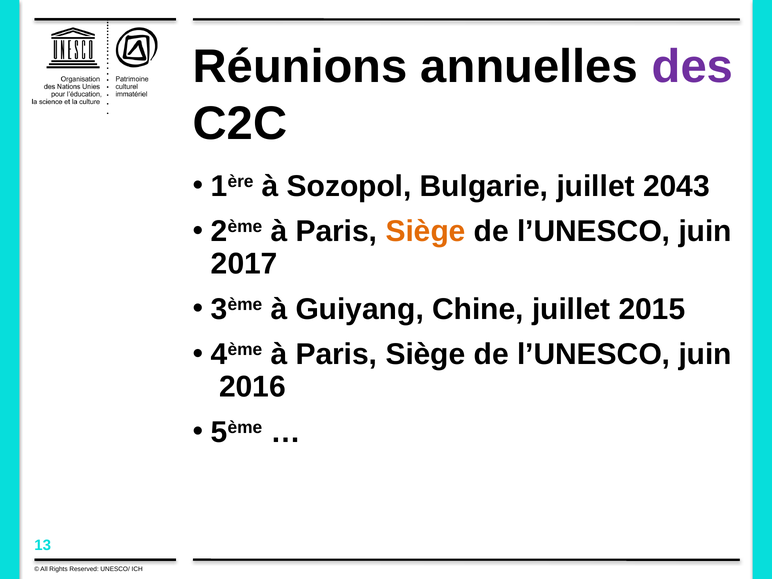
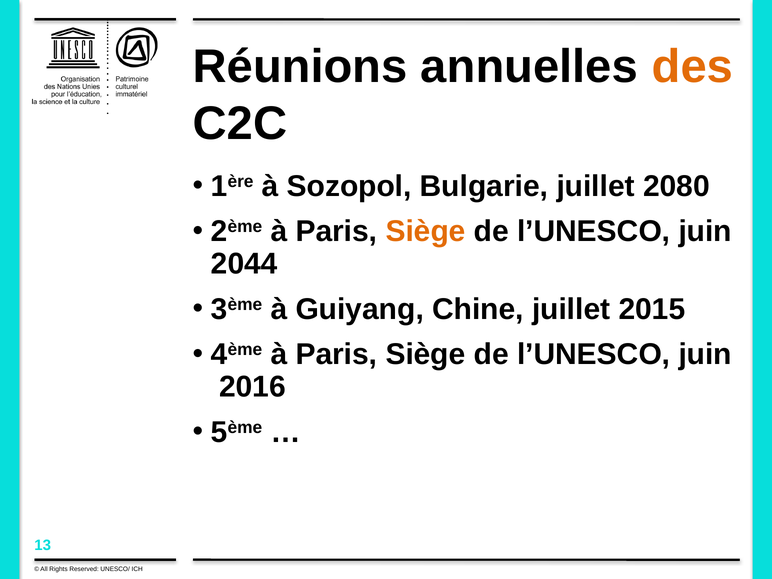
des colour: purple -> orange (692, 67)
2043: 2043 -> 2080 (676, 186)
2017: 2017 -> 2044 (244, 264)
